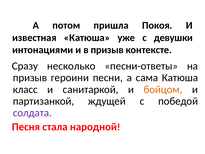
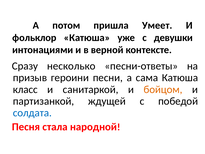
Покоя: Покоя -> Умеет (157, 25)
известная: известная -> фольклор (34, 38)
в призыв: призыв -> верной (107, 50)
солдата colour: purple -> blue (32, 113)
